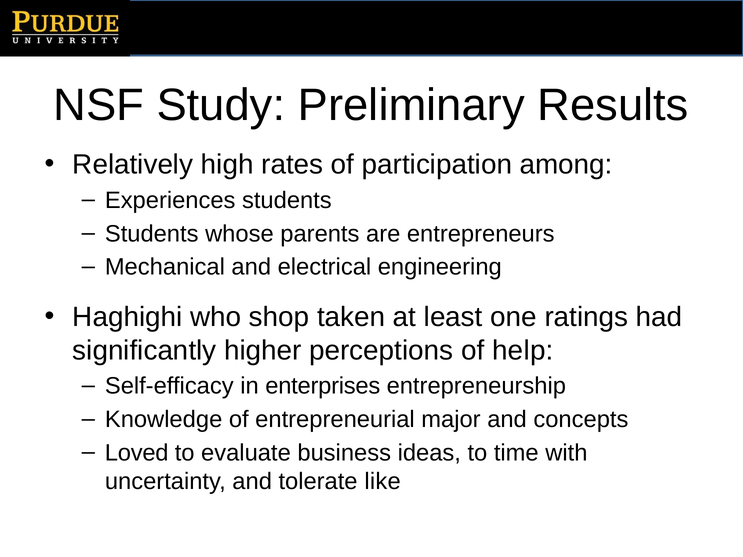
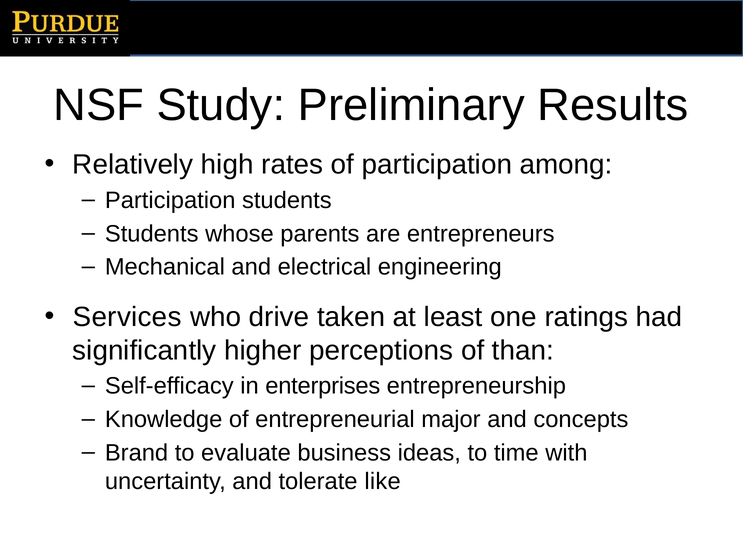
Experiences: Experiences -> Participation (170, 200)
Haghighi: Haghighi -> Services (127, 317)
shop: shop -> drive (279, 317)
help: help -> than (523, 351)
Loved: Loved -> Brand (137, 453)
